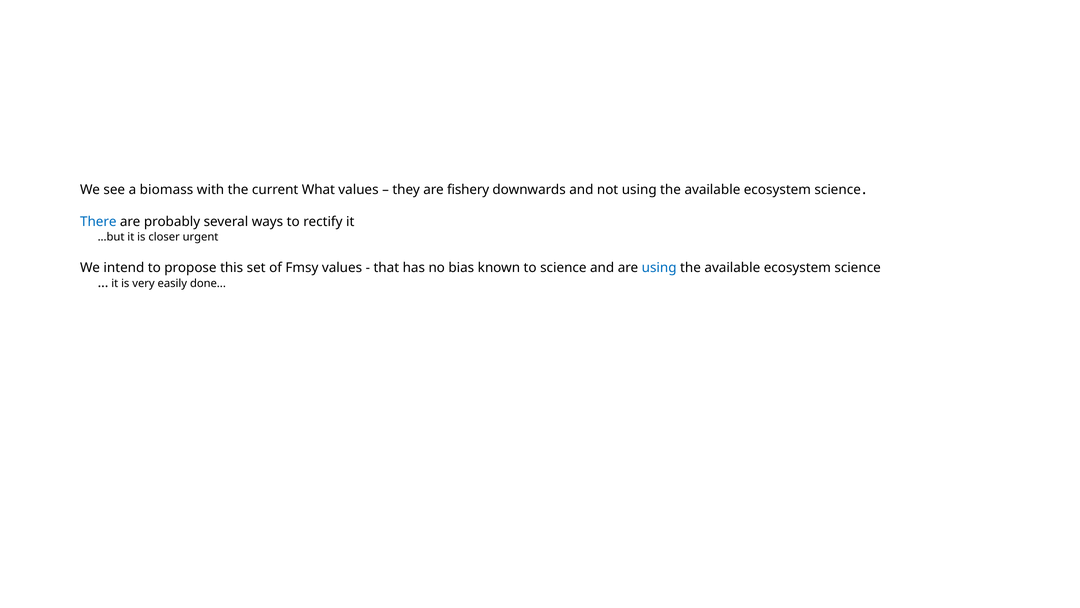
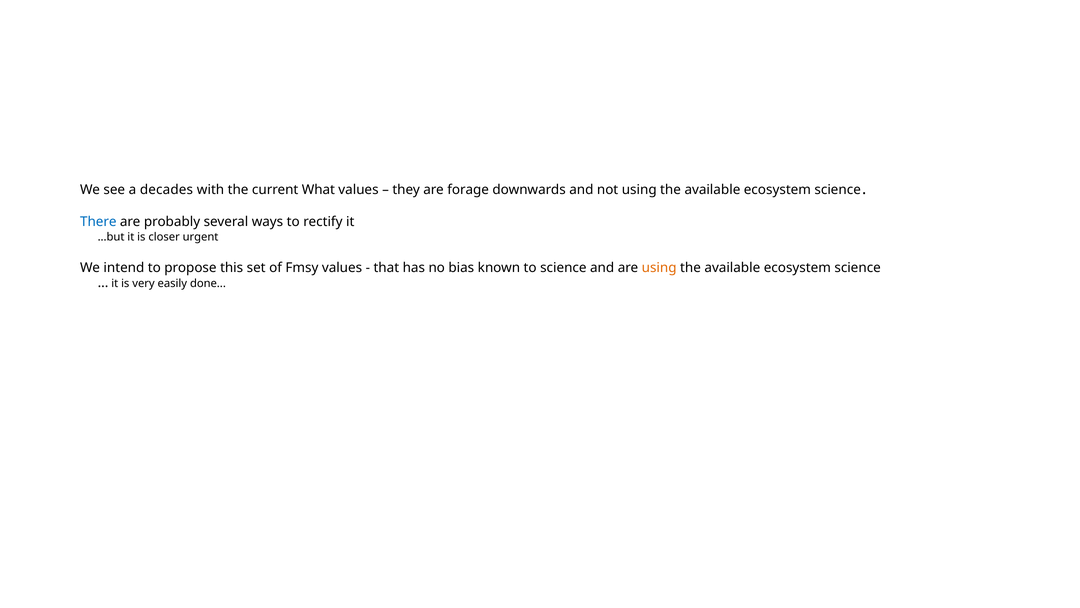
biomass: biomass -> decades (166, 190)
fishery: fishery -> forage (468, 190)
using colour: blue -> orange (659, 268)
